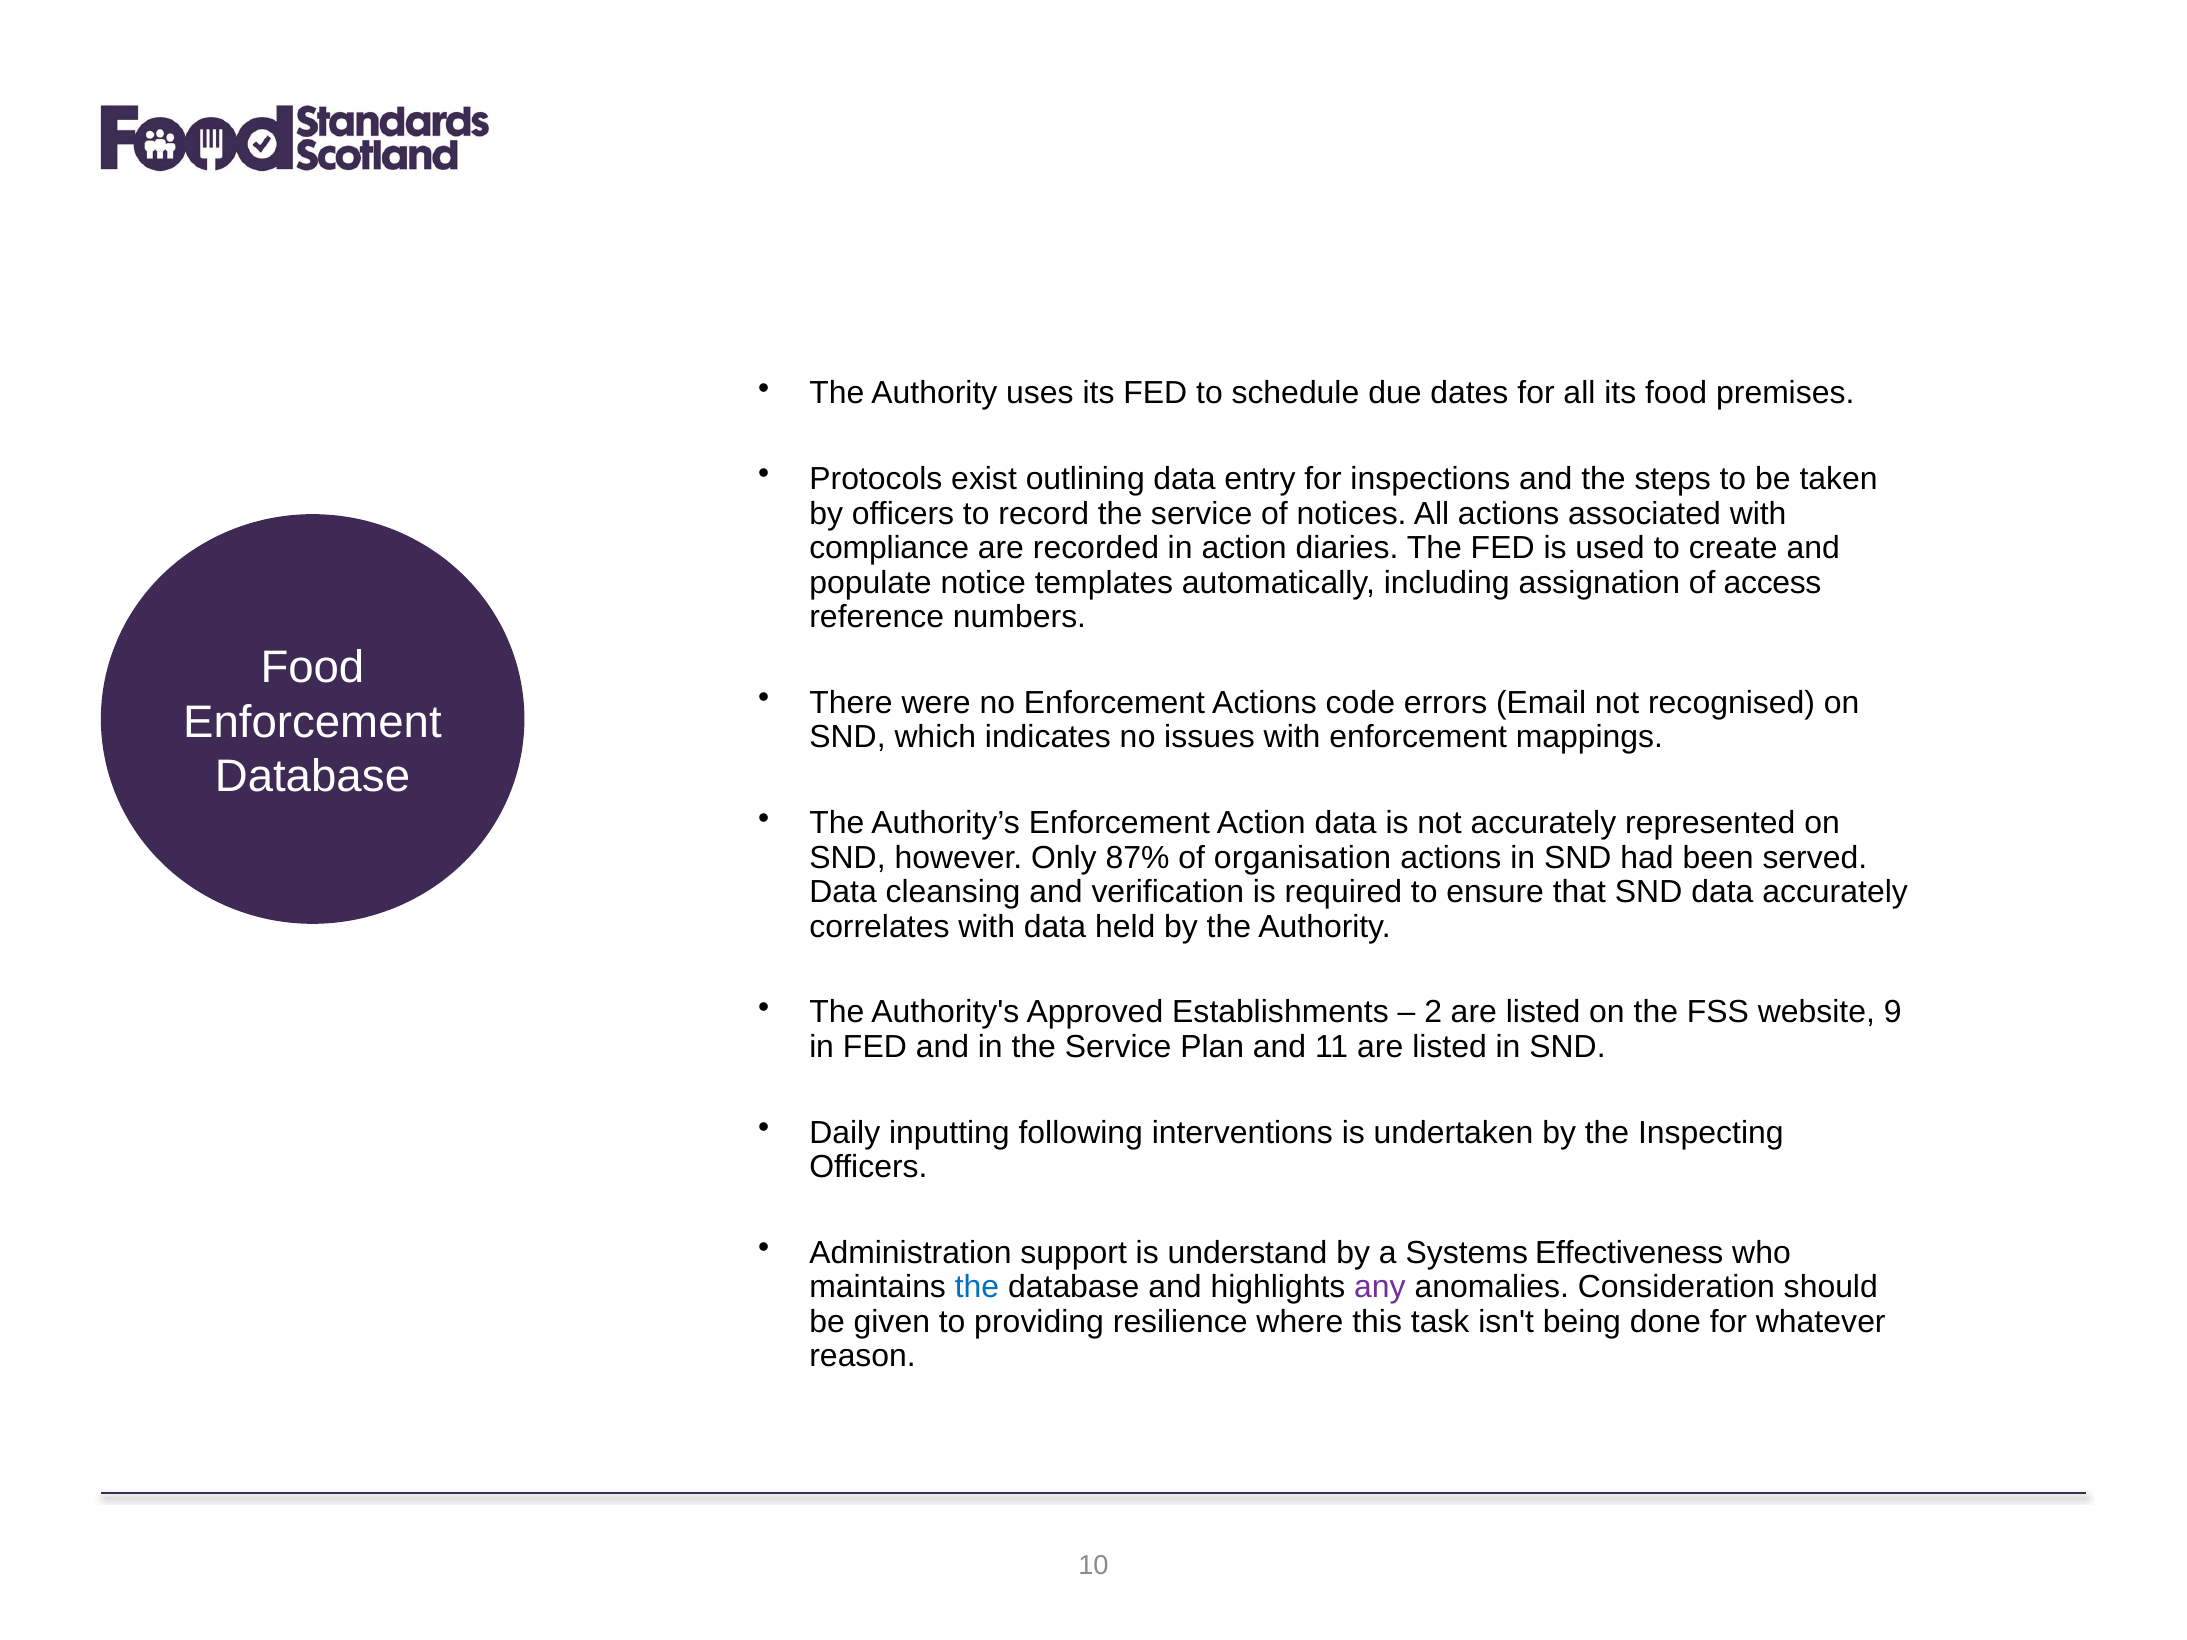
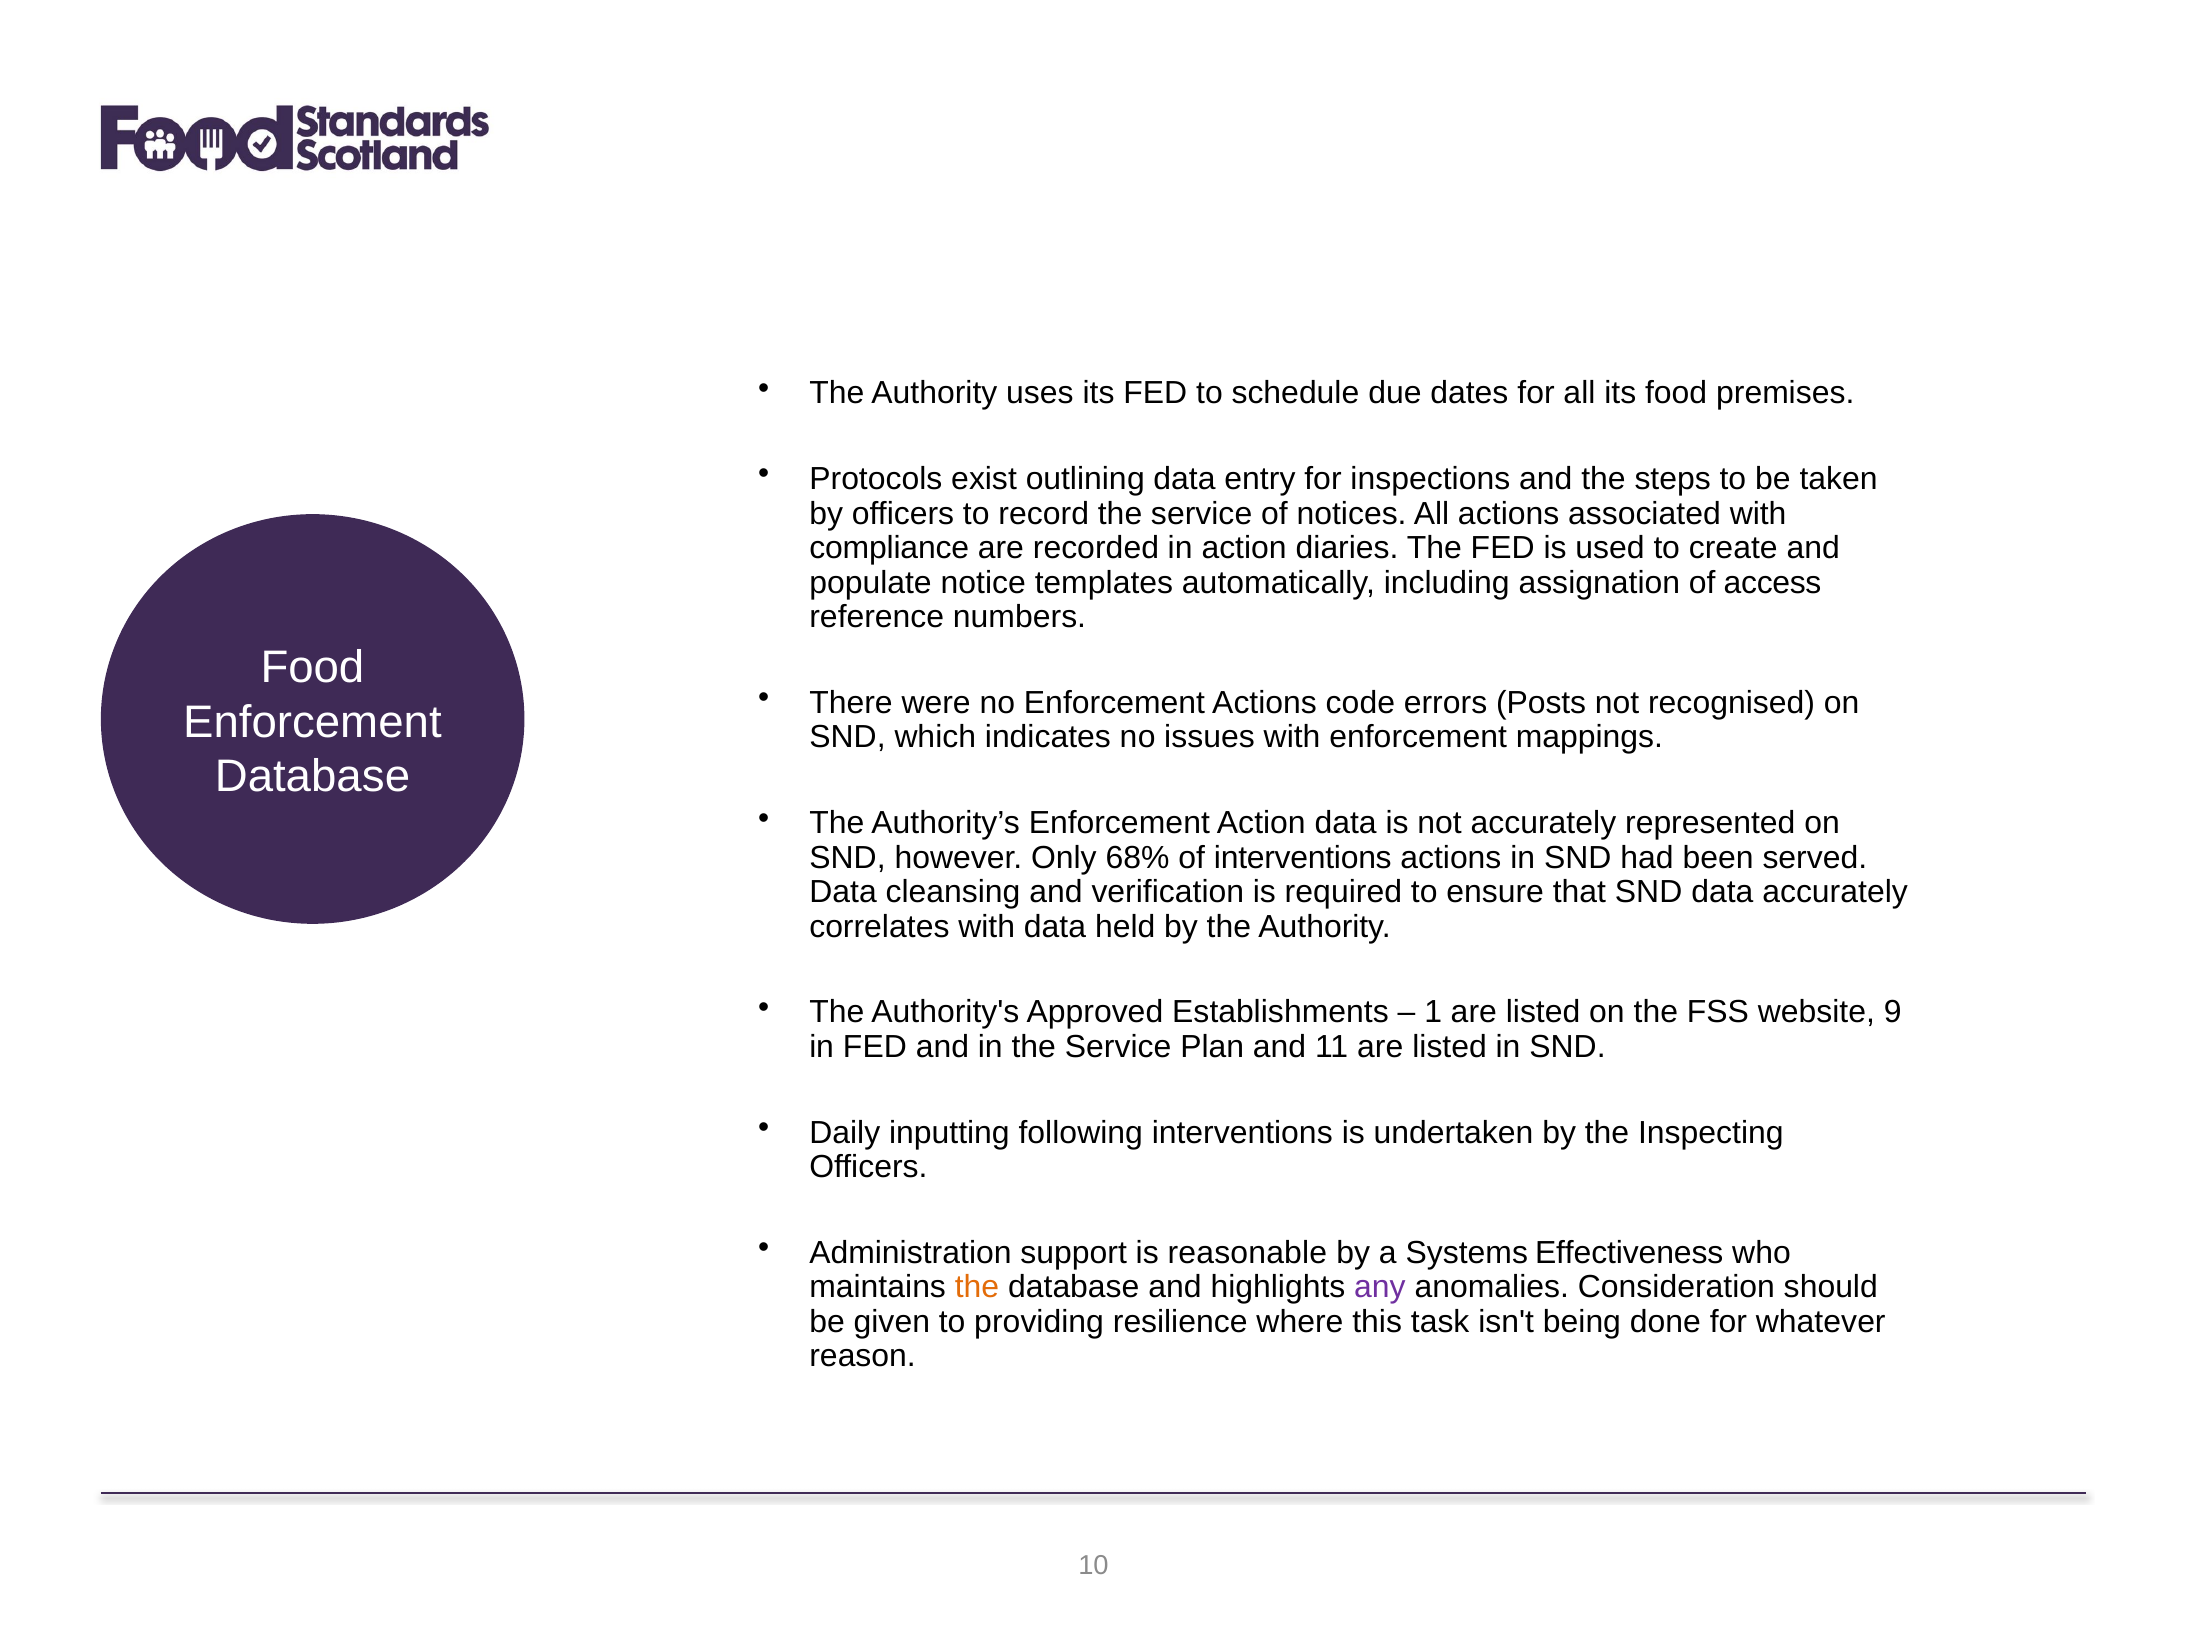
Email: Email -> Posts (1541, 703)
87%: 87% -> 68% (1138, 858)
of organisation: organisation -> interventions (1303, 858)
2: 2 -> 1 (1433, 1012)
understand: understand -> reasonable (1247, 1253)
the colour: blue -> orange (977, 1287)
